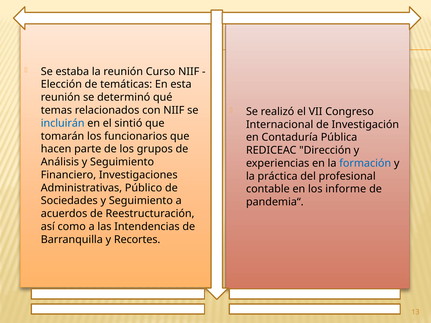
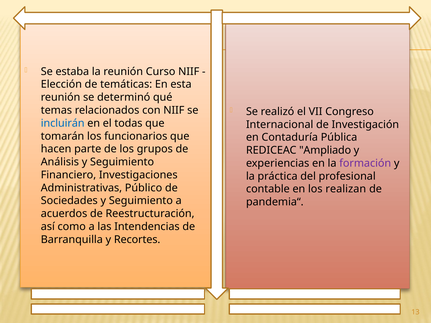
sintió: sintió -> todas (128, 123)
Dirección: Dirección -> Ampliado (325, 150)
formación colour: blue -> purple (365, 163)
informe: informe -> realizan (346, 189)
